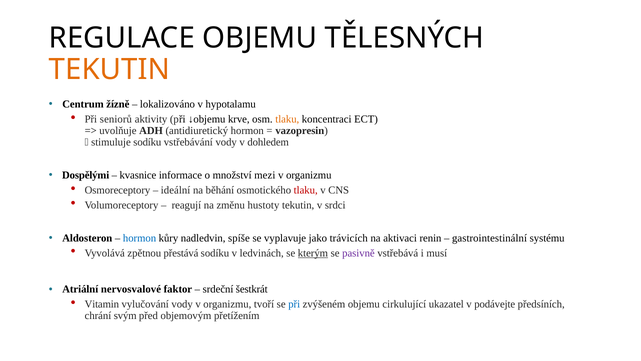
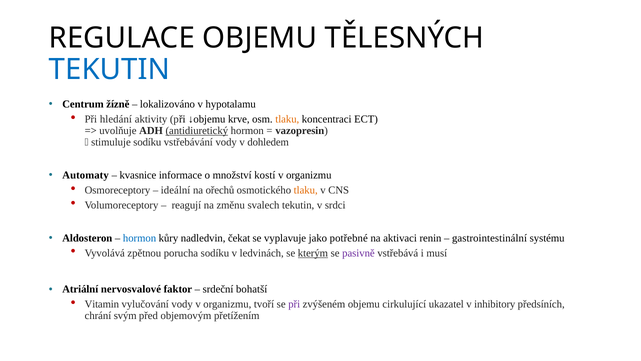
TEKUTIN colour: orange -> blue (109, 70)
seniorů: seniorů -> hledání (116, 119)
antidiuretický underline: none -> present (197, 130)
Dospělými: Dospělými -> Automaty (86, 175)
mezi: mezi -> kostí (265, 175)
běhání: běhání -> ořechů (220, 190)
tlaku colour: red -> orange (306, 190)
hustoty: hustoty -> svalech (263, 205)
spíše: spíše -> čekat (239, 238)
trávicích: trávicích -> potřebné (349, 238)
přestává: přestává -> porucha (181, 253)
šestkrát: šestkrát -> bohatší (252, 289)
při colour: blue -> purple (294, 304)
podávejte: podávejte -> inhibitory (495, 304)
